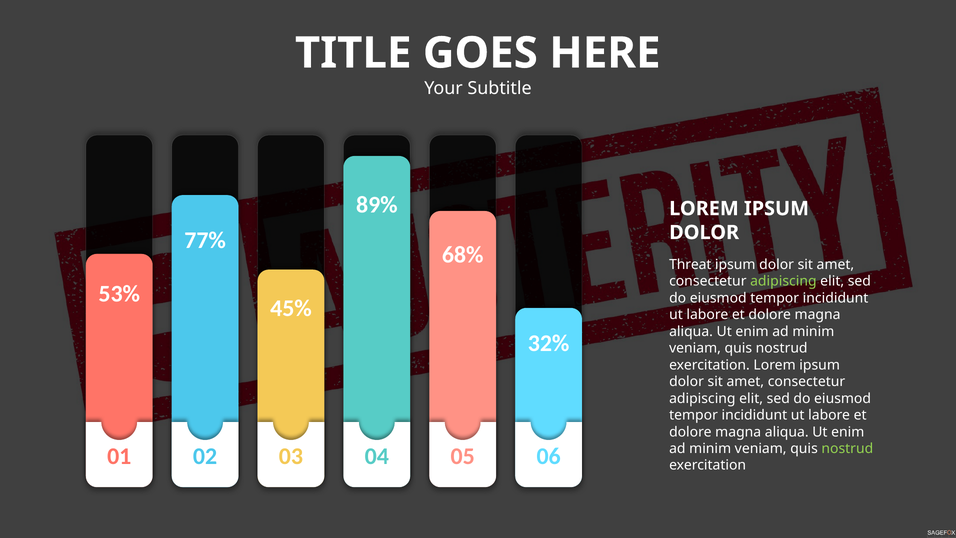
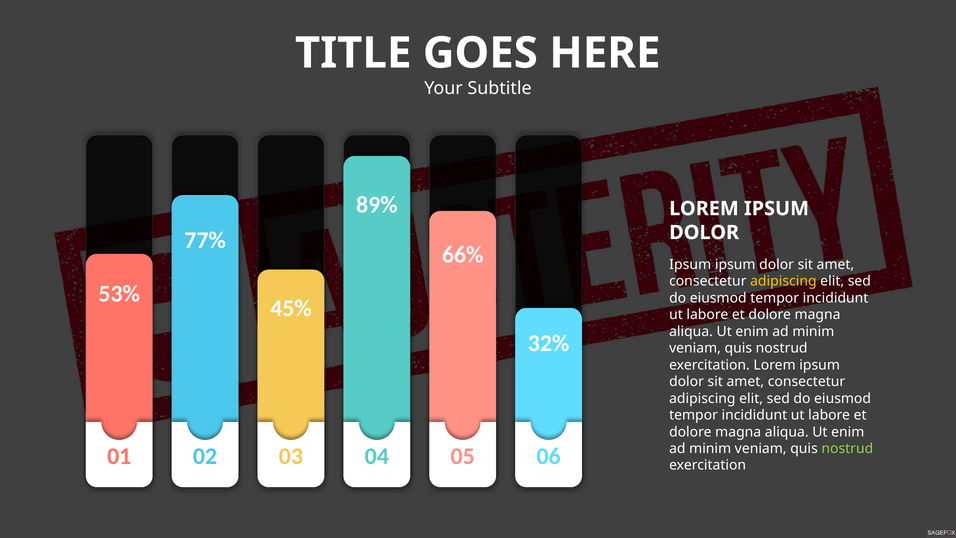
68%: 68% -> 66% (463, 255)
Threat: Threat -> Ipsum (690, 264)
adipiscing colour: light green -> yellow (783, 281)
